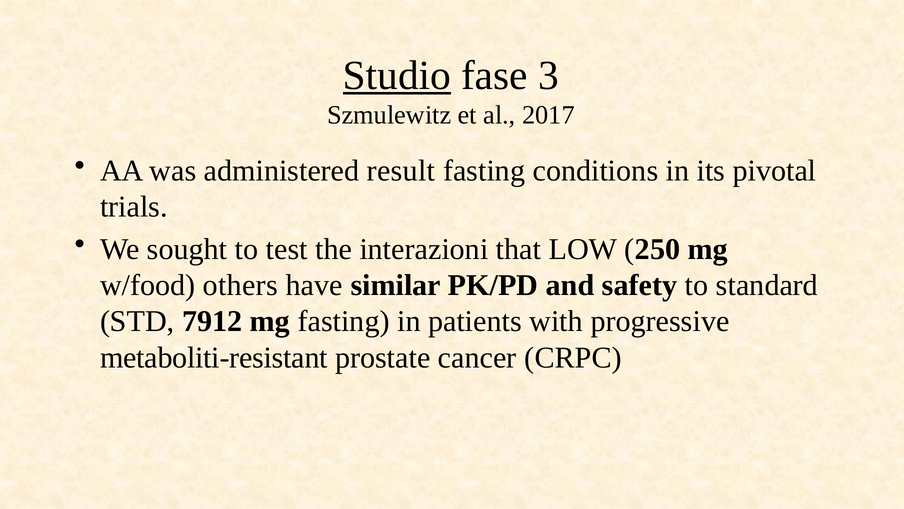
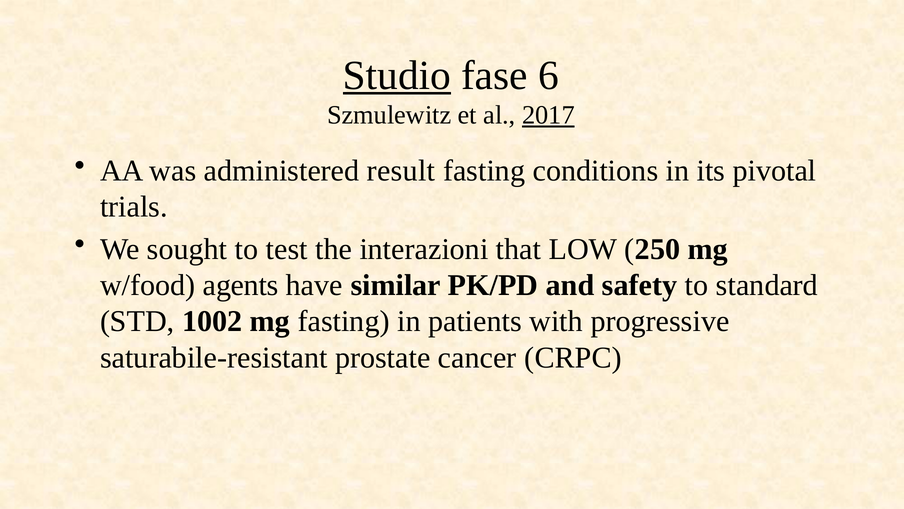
3: 3 -> 6 (549, 75)
2017 underline: none -> present (548, 115)
others: others -> agents (241, 285)
7912: 7912 -> 1002 (212, 321)
metaboliti-resistant: metaboliti-resistant -> saturabile-resistant (214, 357)
